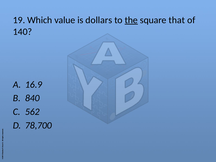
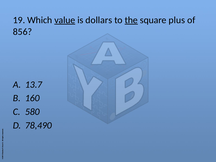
value underline: none -> present (65, 20)
that: that -> plus (177, 20)
140: 140 -> 856 (22, 32)
16.9: 16.9 -> 13.7 (34, 85)
840: 840 -> 160 (32, 98)
562: 562 -> 580 (32, 112)
78,700: 78,700 -> 78,490 (38, 125)
